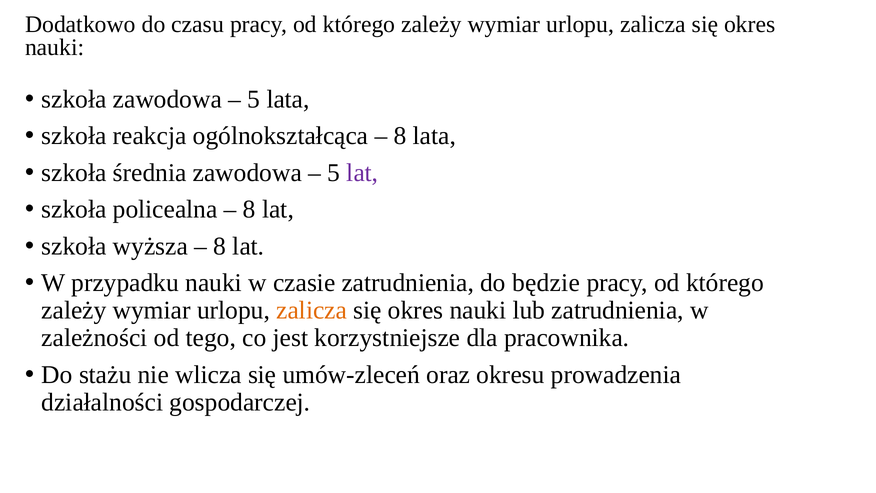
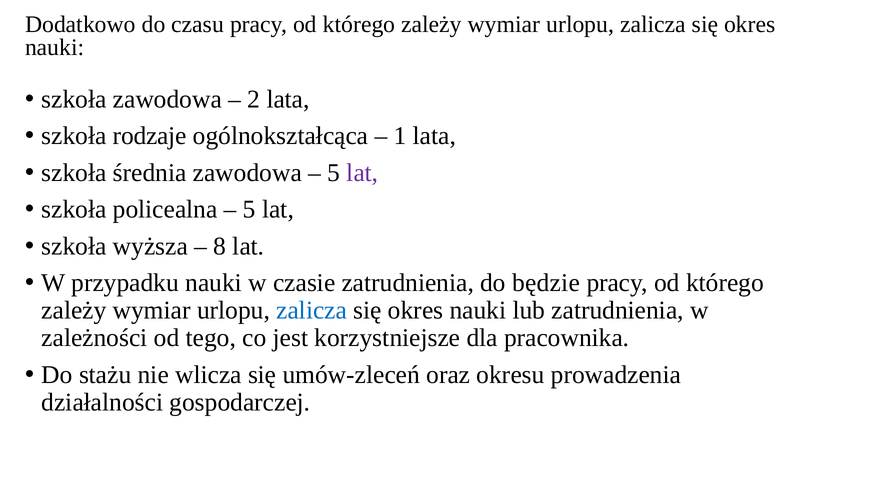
5: 5 -> 2 (254, 99)
reakcja: reakcja -> rodzaje (150, 136)
8: 8 -> 1 (400, 136)
8: 8 -> 5 (249, 209)
zalicza colour: orange -> blue (312, 310)
